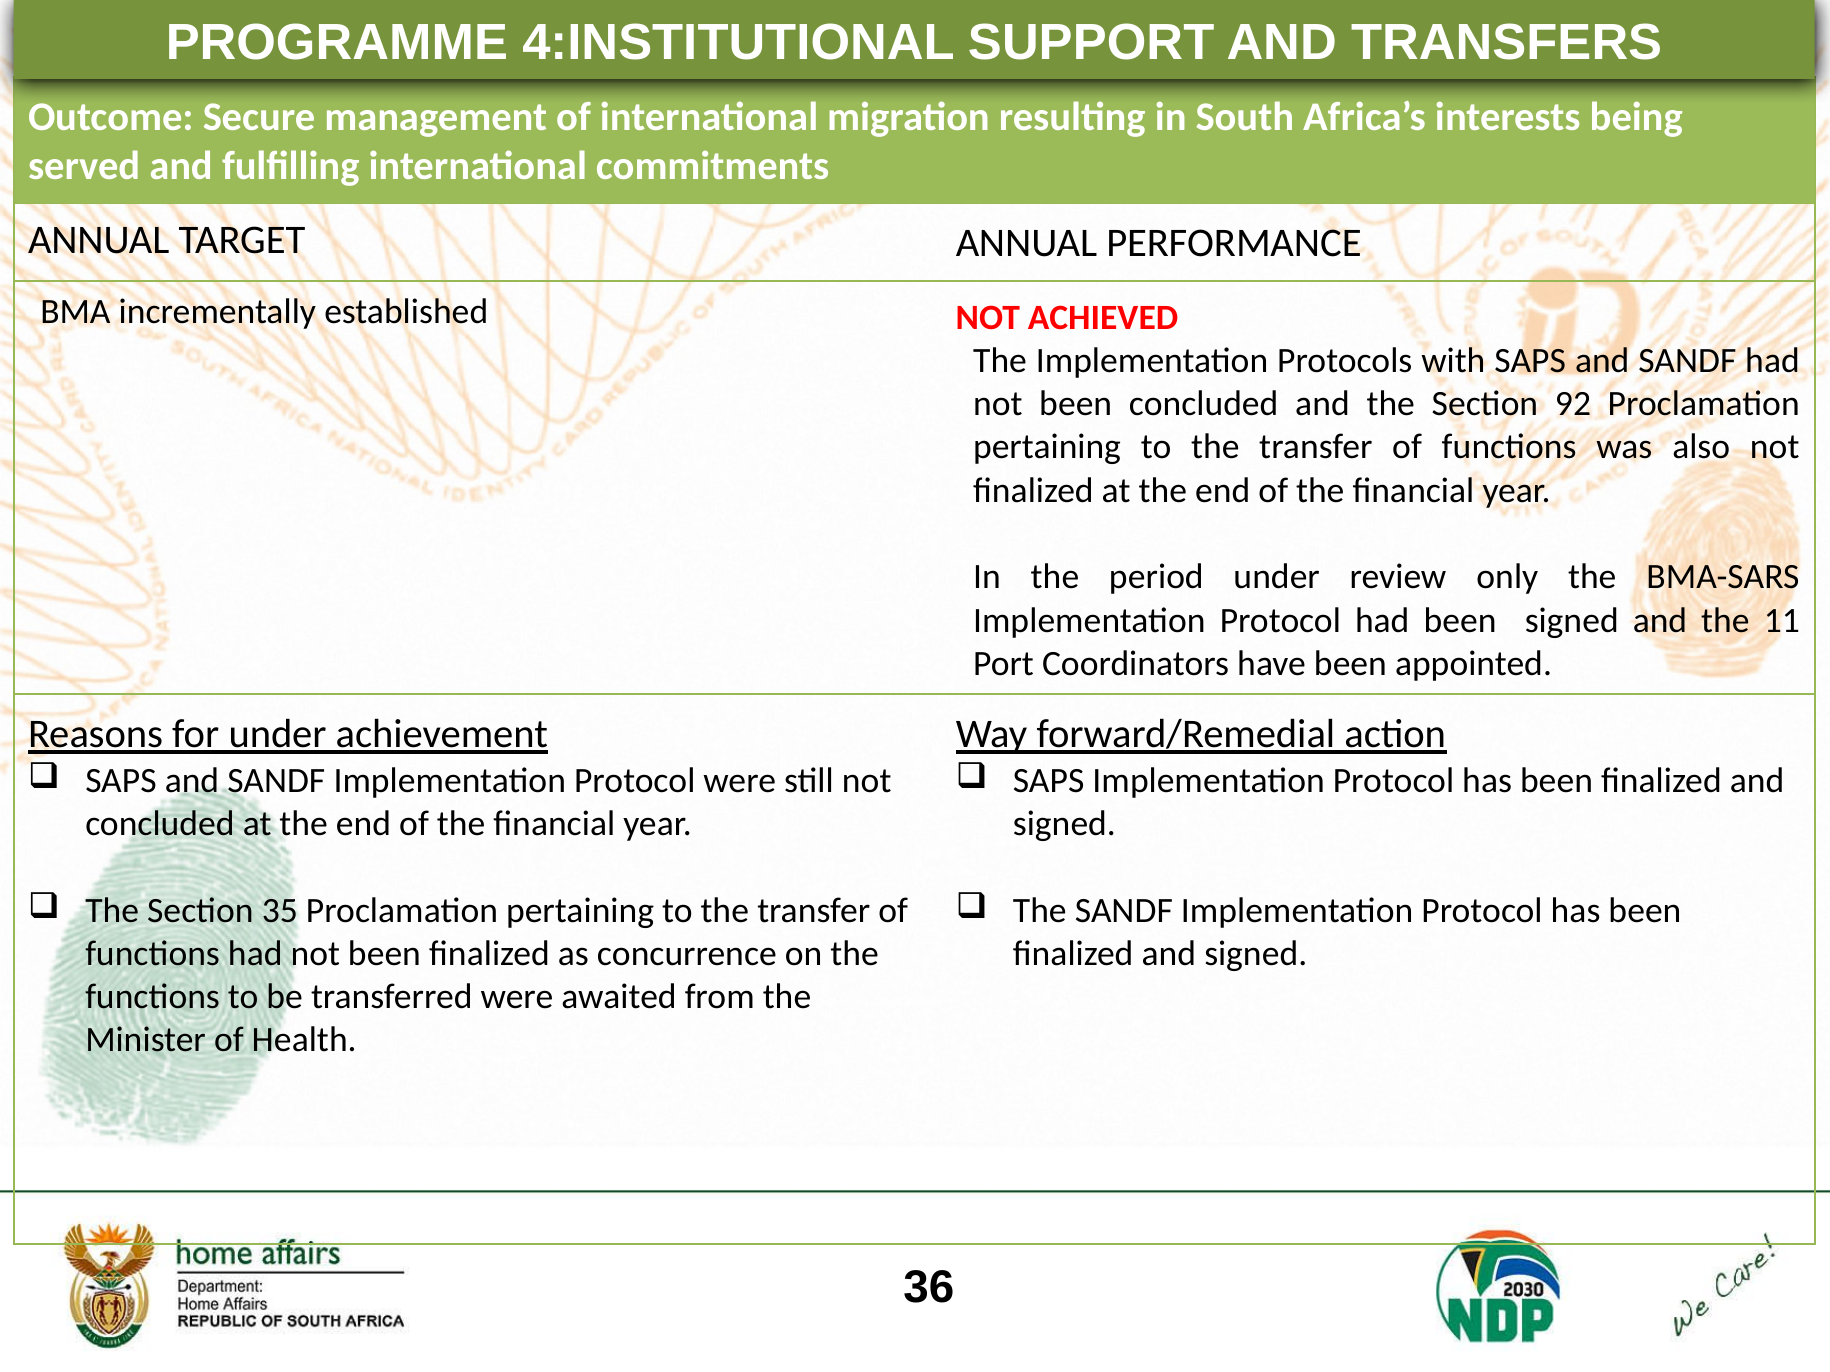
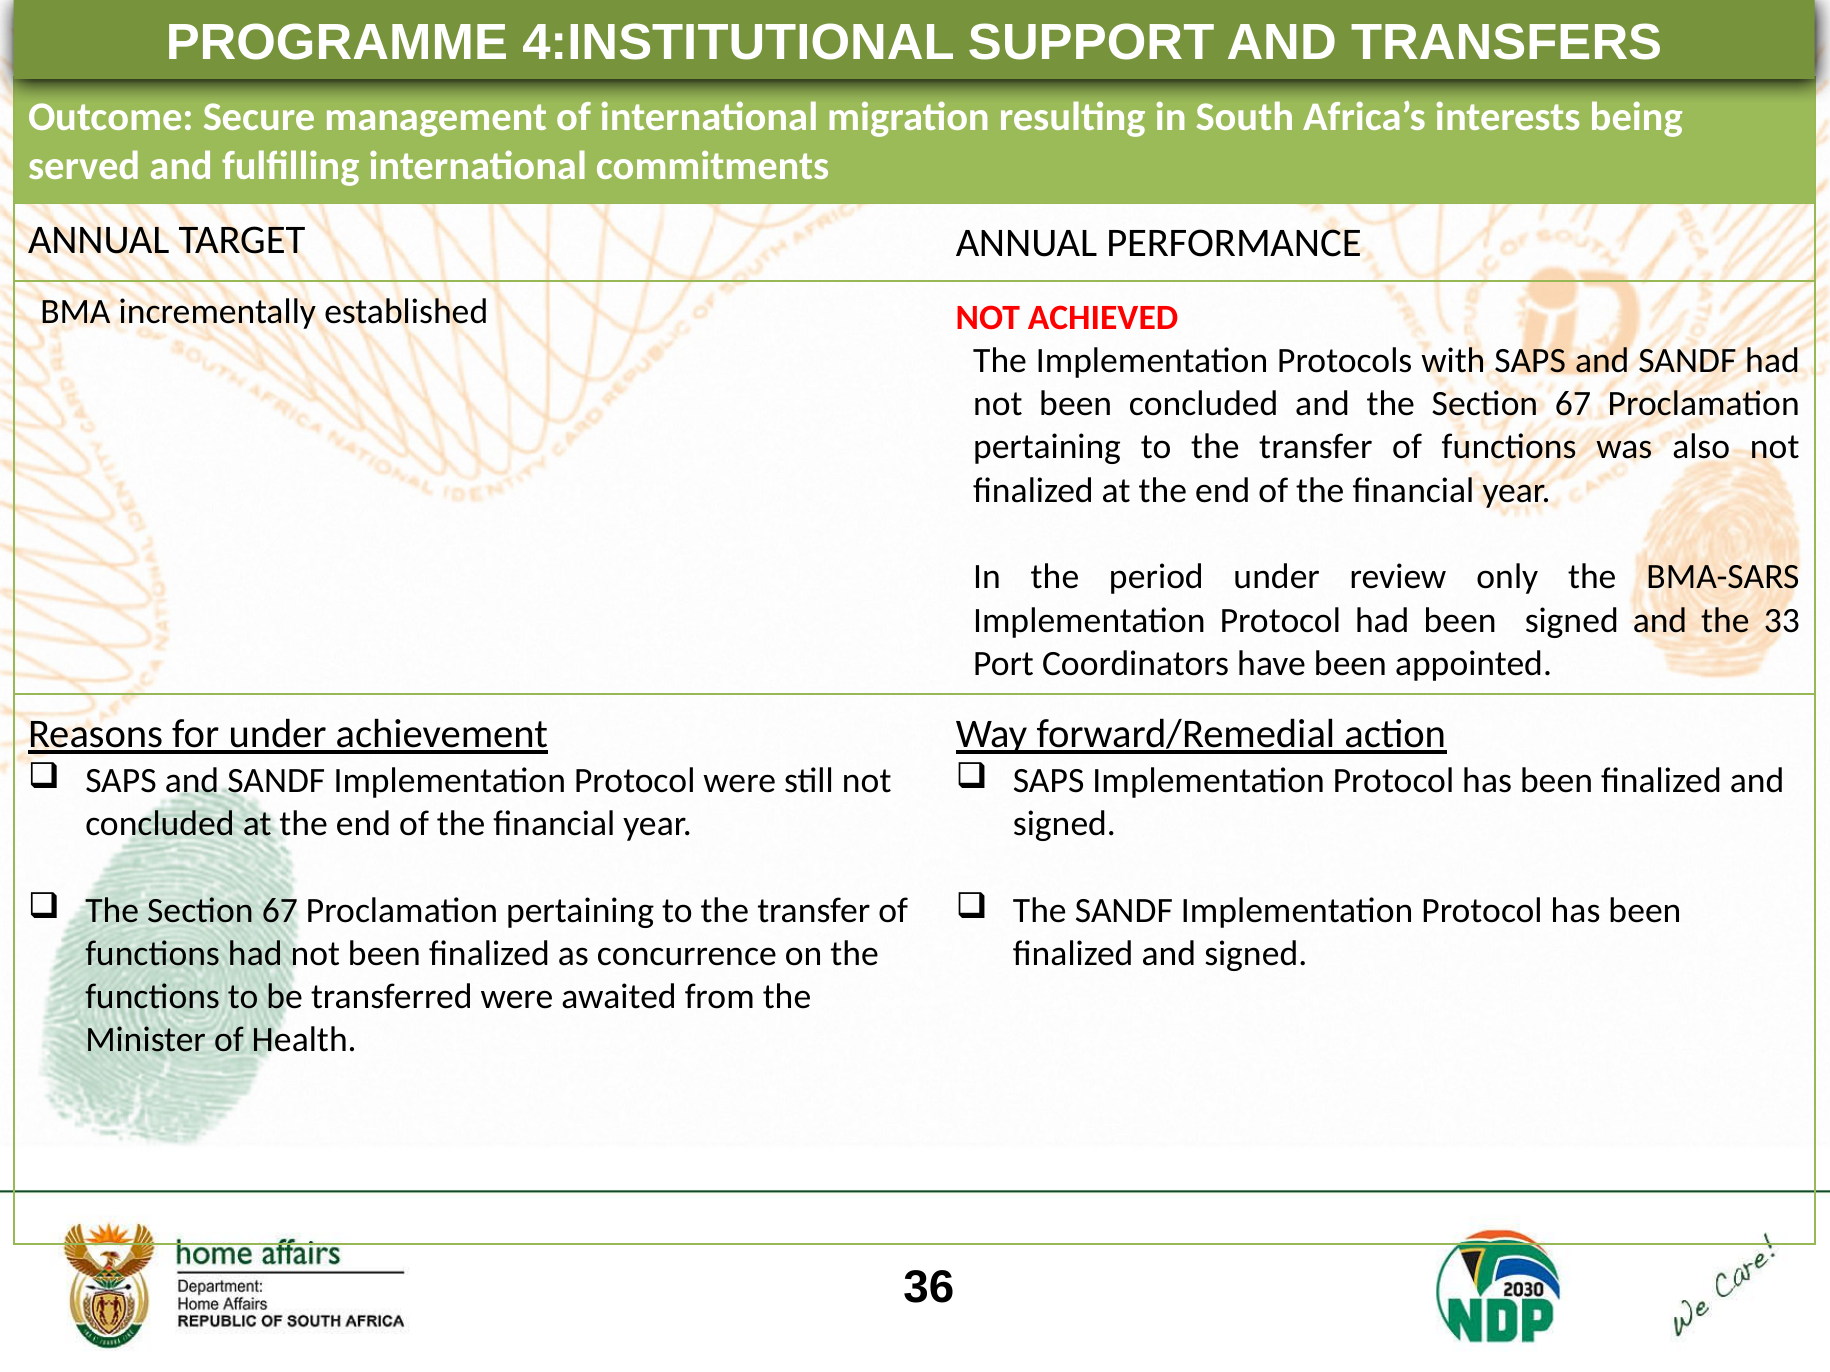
and the Section 92: 92 -> 67 (1573, 404)
11: 11 -> 33 (1782, 621)
35: 35 -> 67 (280, 911)
